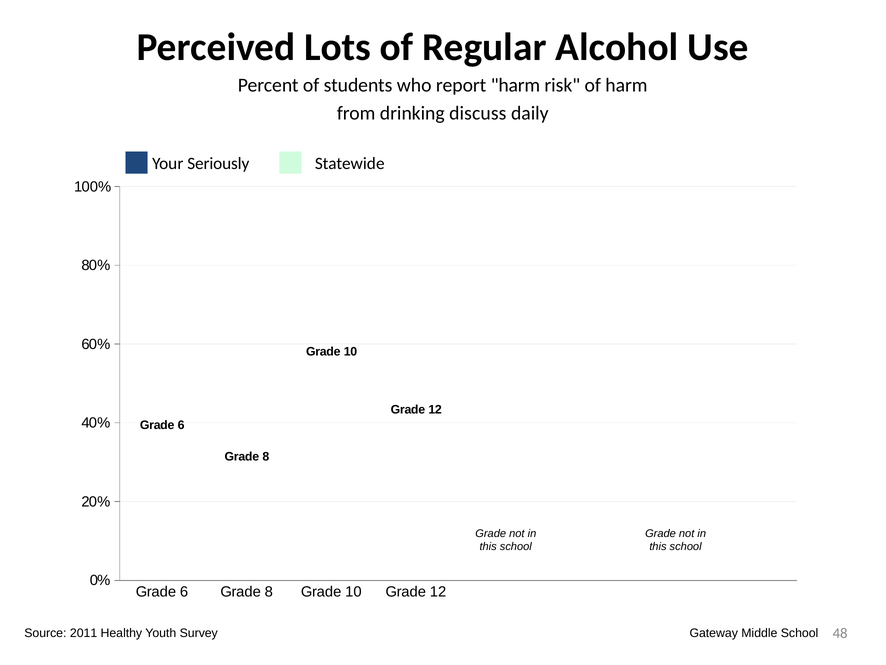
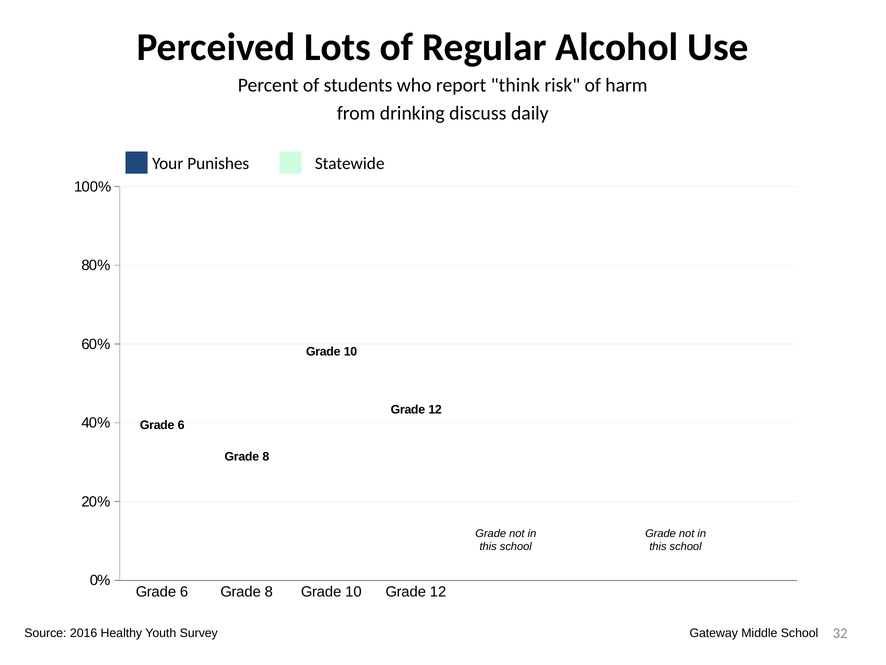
report harm: harm -> think (515, 85)
Seriously: Seriously -> Punishes (218, 164)
2011: 2011 -> 2016 (84, 633)
48: 48 -> 32 (840, 633)
